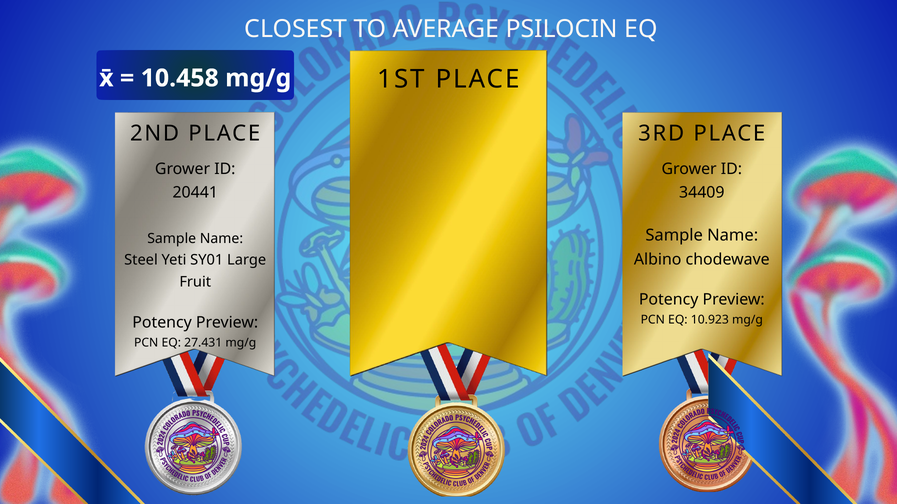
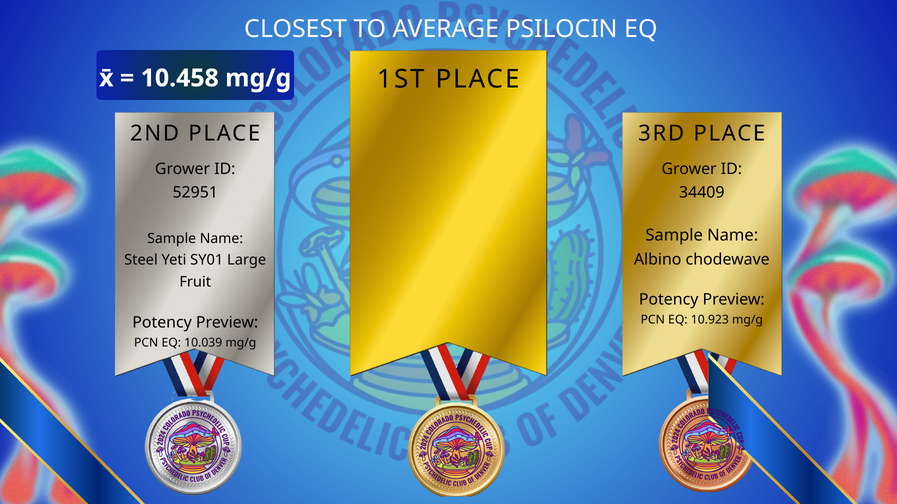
20441: 20441 -> 52951 (195, 193)
27.431: 27.431 -> 10.039 (203, 343)
